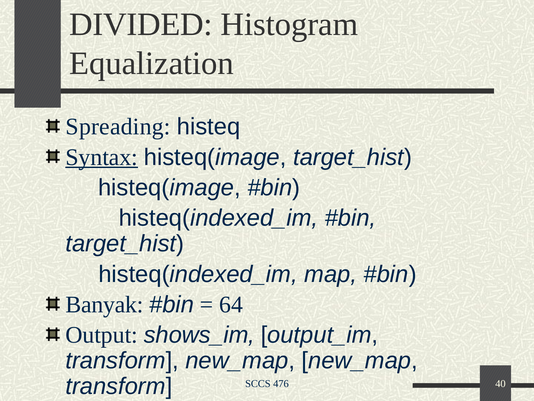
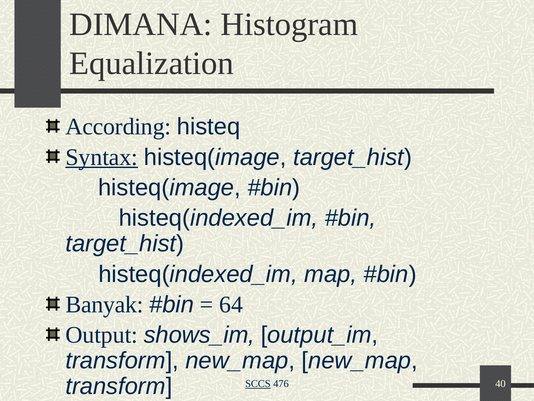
DIVIDED: DIVIDED -> DIMANA (141, 24)
Spreading: Spreading -> According (118, 127)
SCCS underline: none -> present (258, 383)
